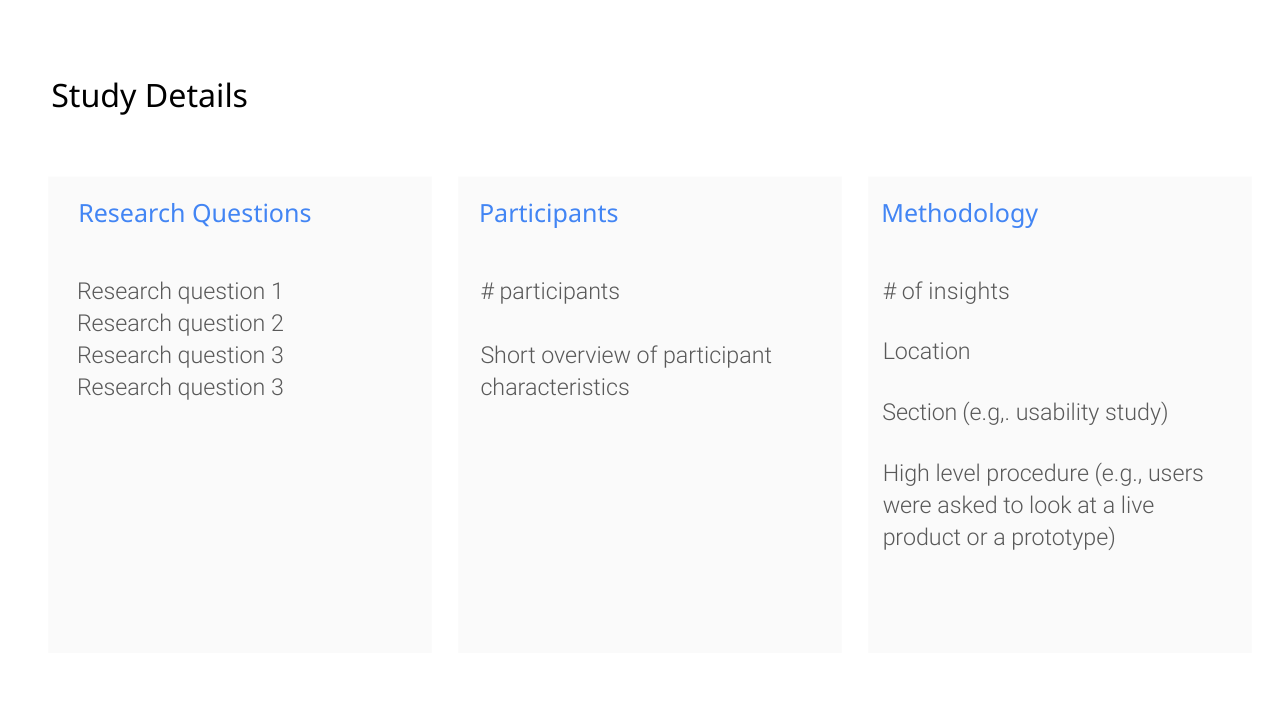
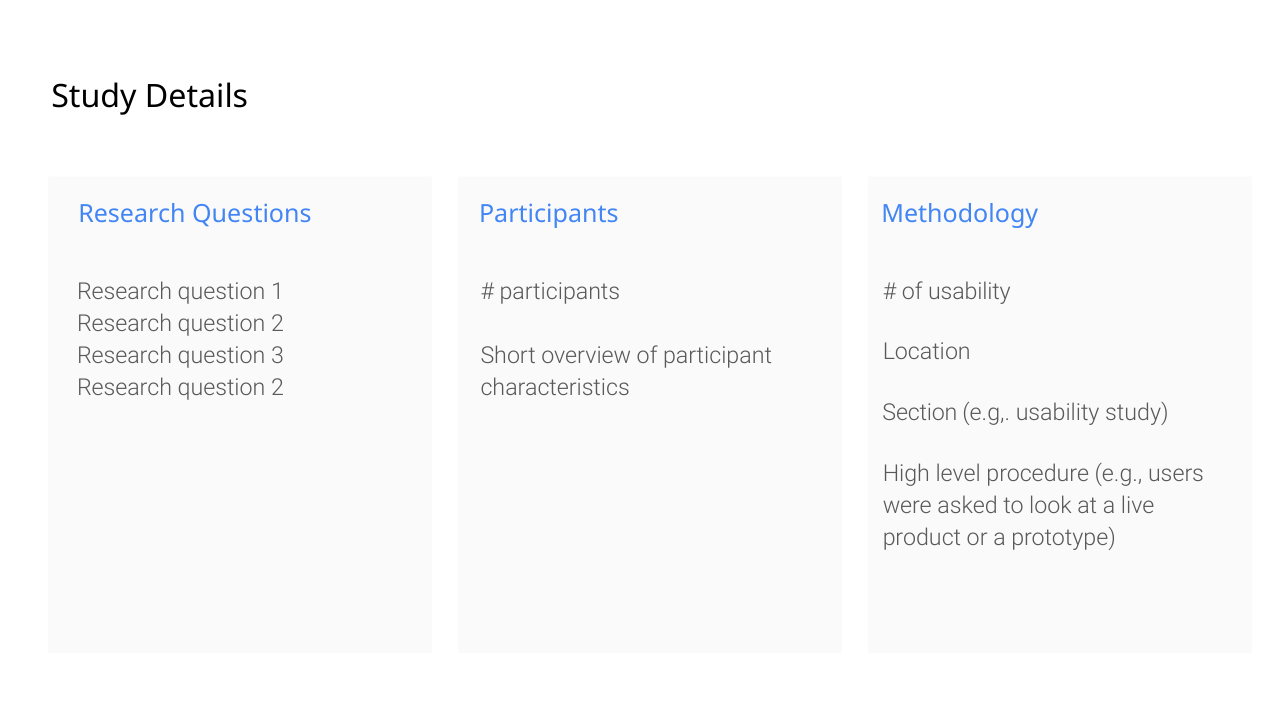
of insights: insights -> usability (969, 292)
3: 3 -> 2 (278, 388)
